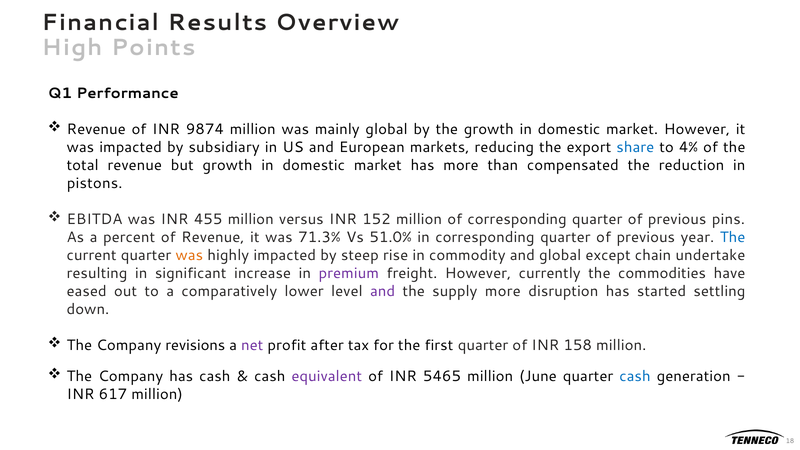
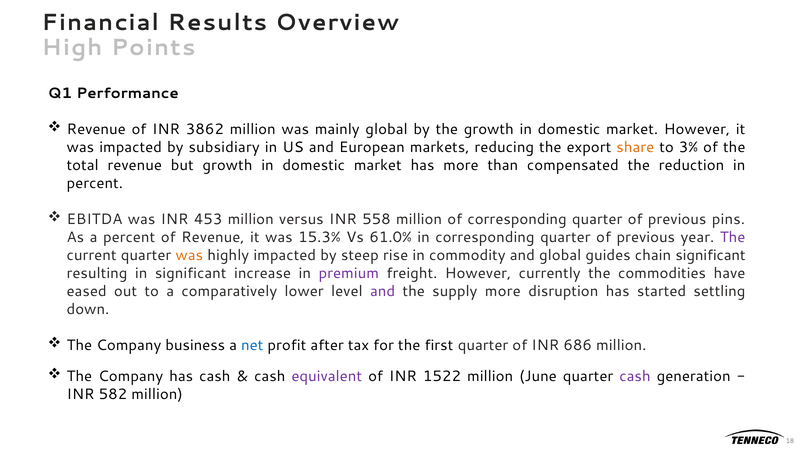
9874: 9874 -> 3862 (205, 129)
share colour: blue -> orange (635, 147)
4%: 4% -> 3% (688, 147)
pistons: pistons -> percent (95, 183)
455: 455 -> 453 (208, 219)
152: 152 -> 558 (376, 219)
71.3%: 71.3% -> 15.3% (319, 237)
51.0%: 51.0% -> 61.0% (391, 237)
The colour: blue -> purple (733, 237)
except: except -> guides (608, 255)
chain undertake: undertake -> significant (711, 255)
revisions: revisions -> business (195, 345)
net colour: purple -> blue (252, 345)
158: 158 -> 686 (578, 345)
5465: 5465 -> 1522 (442, 376)
cash colour: blue -> purple (635, 376)
617: 617 -> 582 (113, 394)
